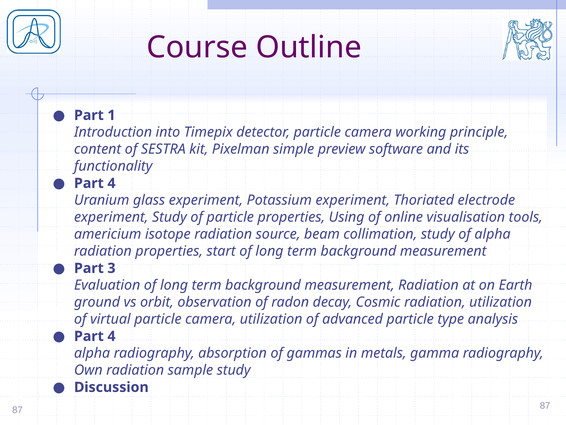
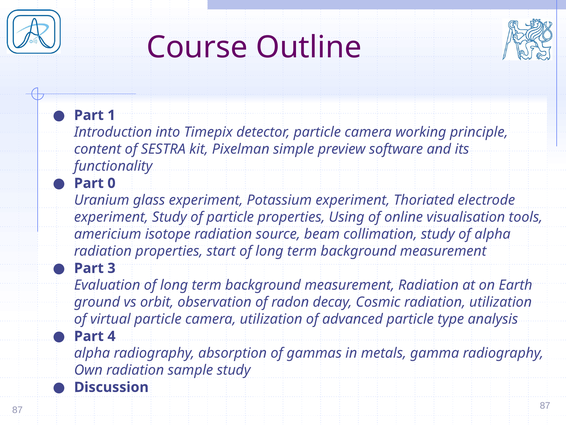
4: 4 -> 0 (111, 183)
